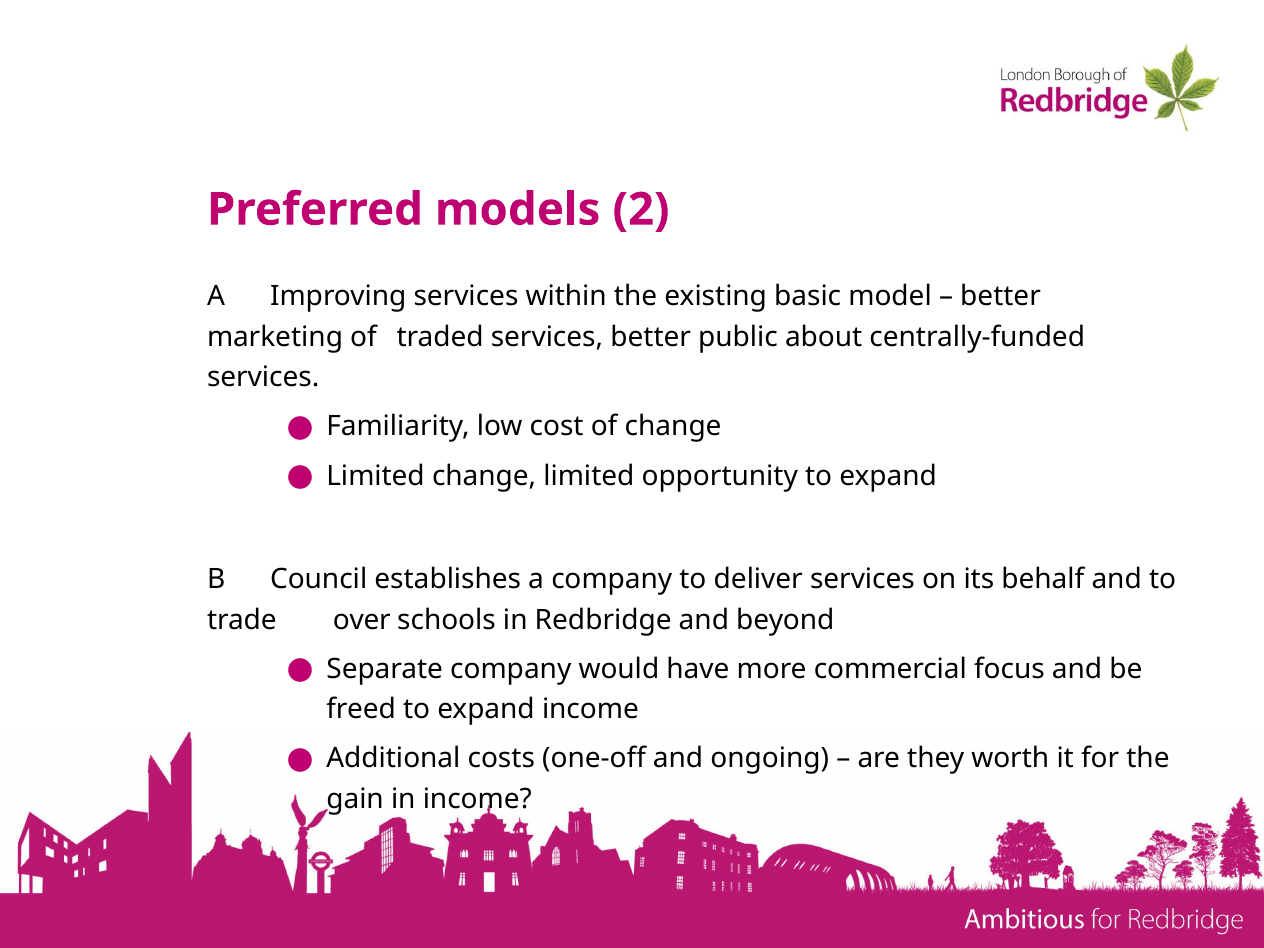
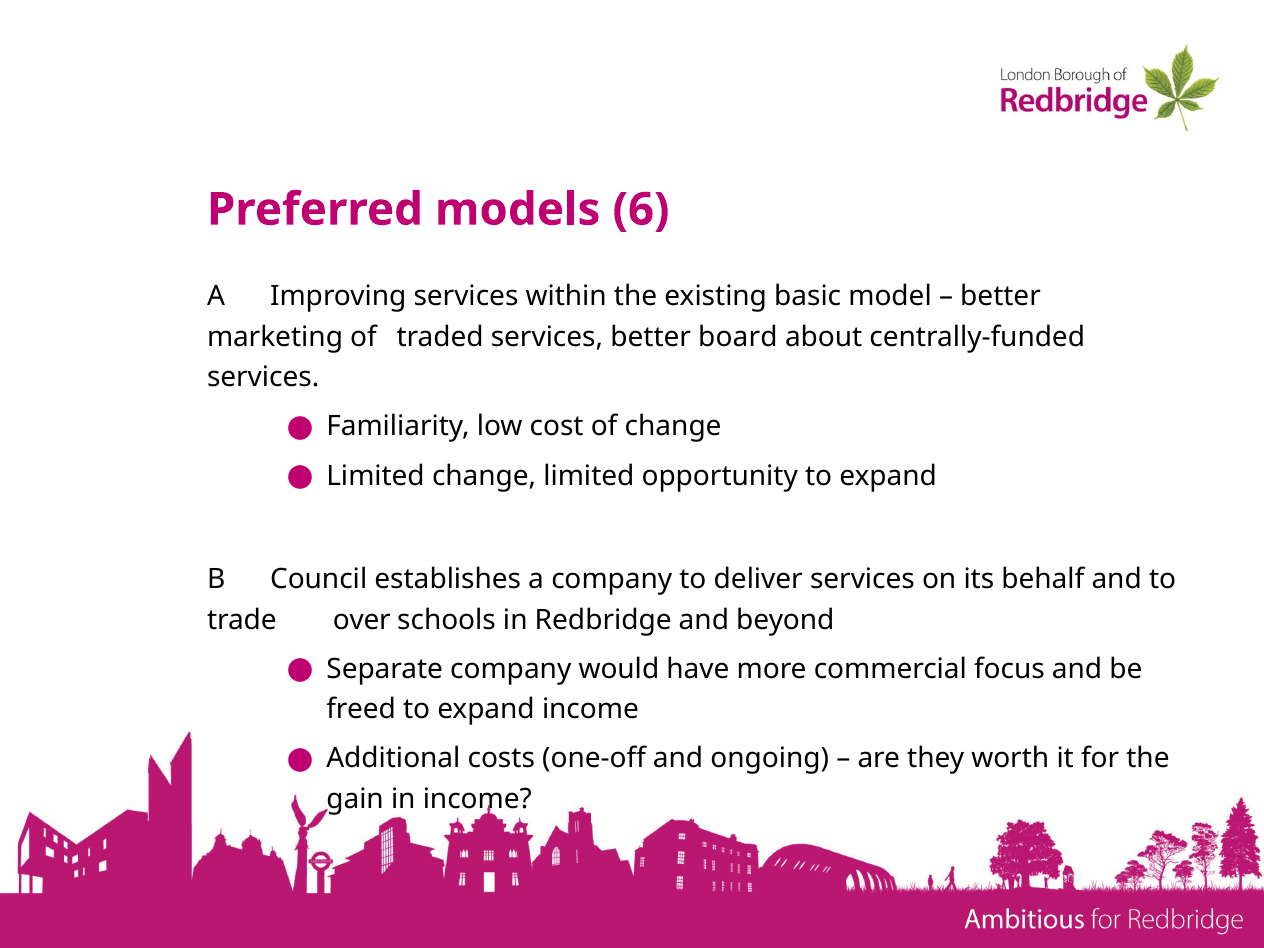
2: 2 -> 6 (641, 210)
public: public -> board (738, 337)
